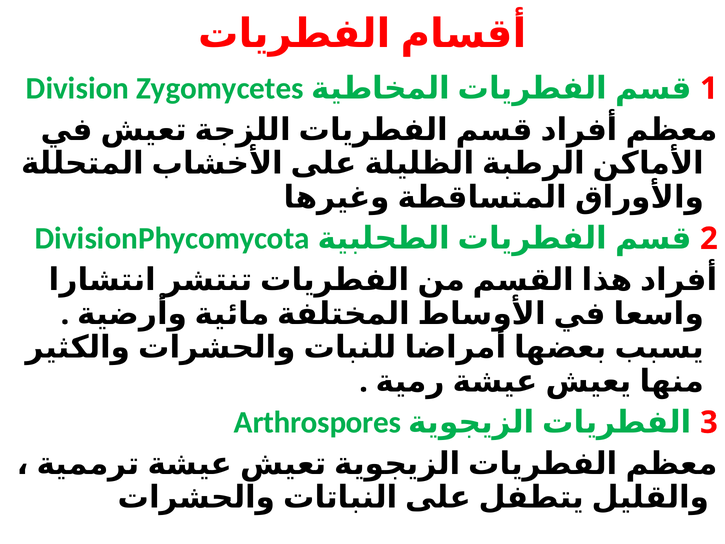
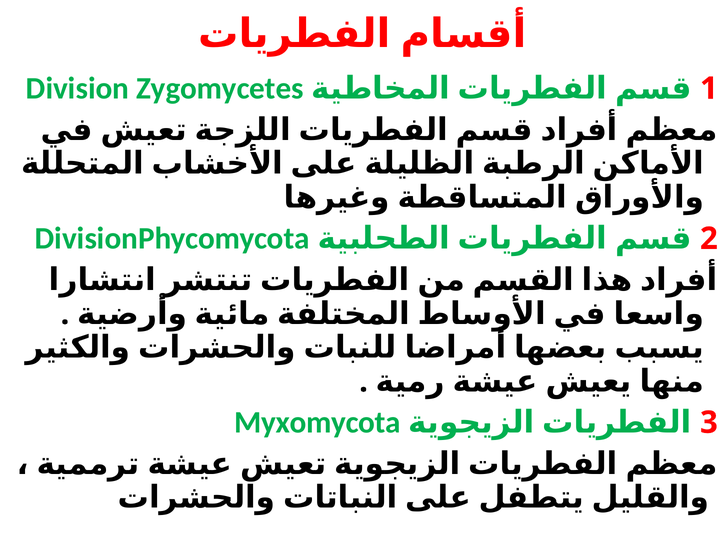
Arthrospores: Arthrospores -> Myxomycota (317, 422)
